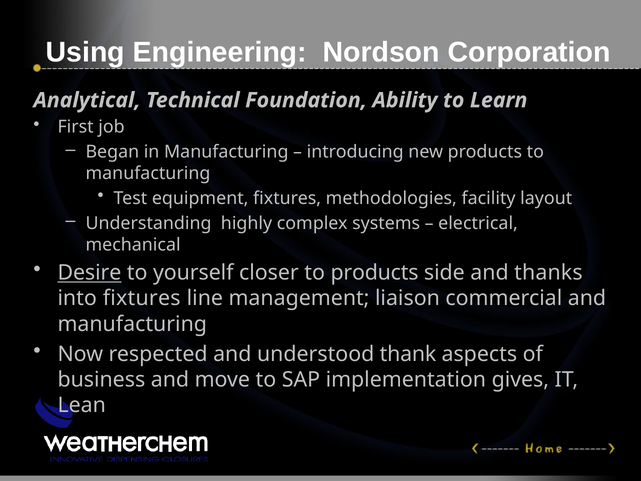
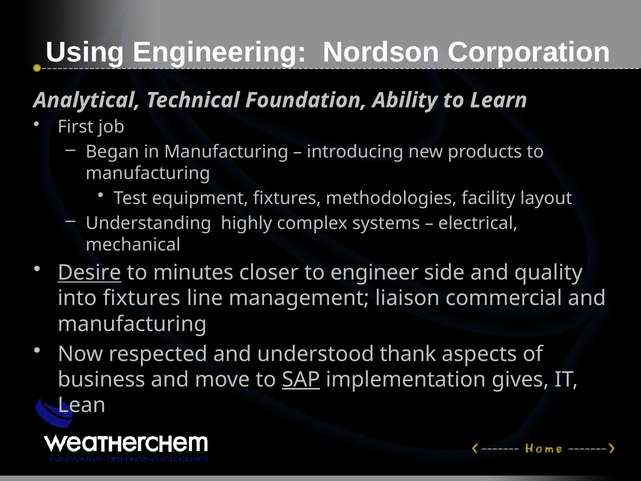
yourself: yourself -> minutes (193, 273)
to products: products -> engineer (375, 273)
thanks: thanks -> quality (548, 273)
SAP underline: none -> present (301, 379)
